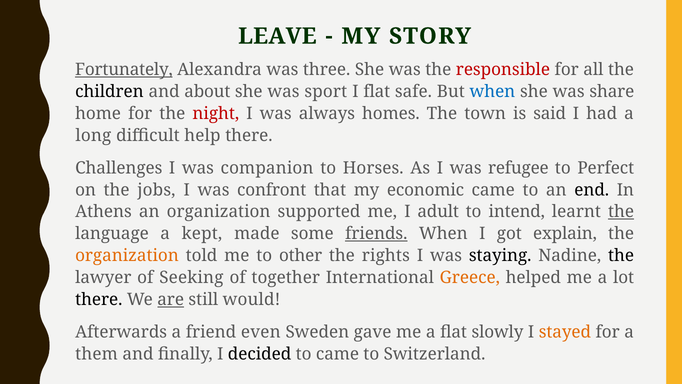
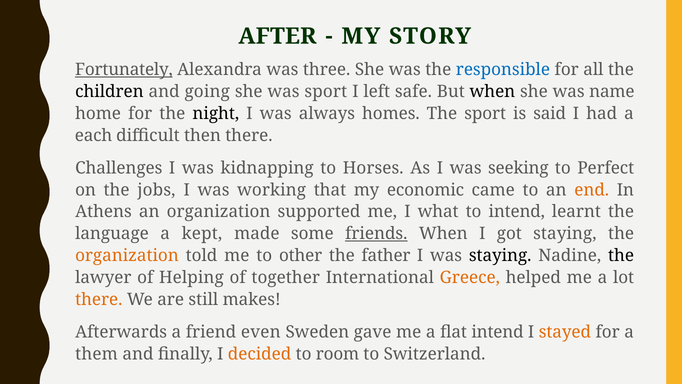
LEAVE: LEAVE -> AFTER (277, 36)
responsible colour: red -> blue (503, 70)
about: about -> going (207, 92)
I flat: flat -> left (377, 92)
when colour: blue -> black (492, 92)
share: share -> name (612, 92)
night colour: red -> black (216, 113)
The town: town -> sport (485, 113)
long: long -> each (94, 135)
help: help -> then (202, 135)
companion: companion -> kidnapping (267, 168)
refugee: refugee -> seeking (518, 168)
confront: confront -> working (272, 190)
end colour: black -> orange (592, 190)
adult: adult -> what (438, 212)
the underline: present -> none (621, 212)
got explain: explain -> staying (565, 234)
rights: rights -> father (386, 255)
Seeking: Seeking -> Helping (191, 277)
there colour: black -> orange (99, 299)
are underline: present -> none (171, 299)
would: would -> makes (252, 299)
flat slowly: slowly -> intend (498, 332)
decided colour: black -> orange (260, 354)
to came: came -> room (338, 354)
